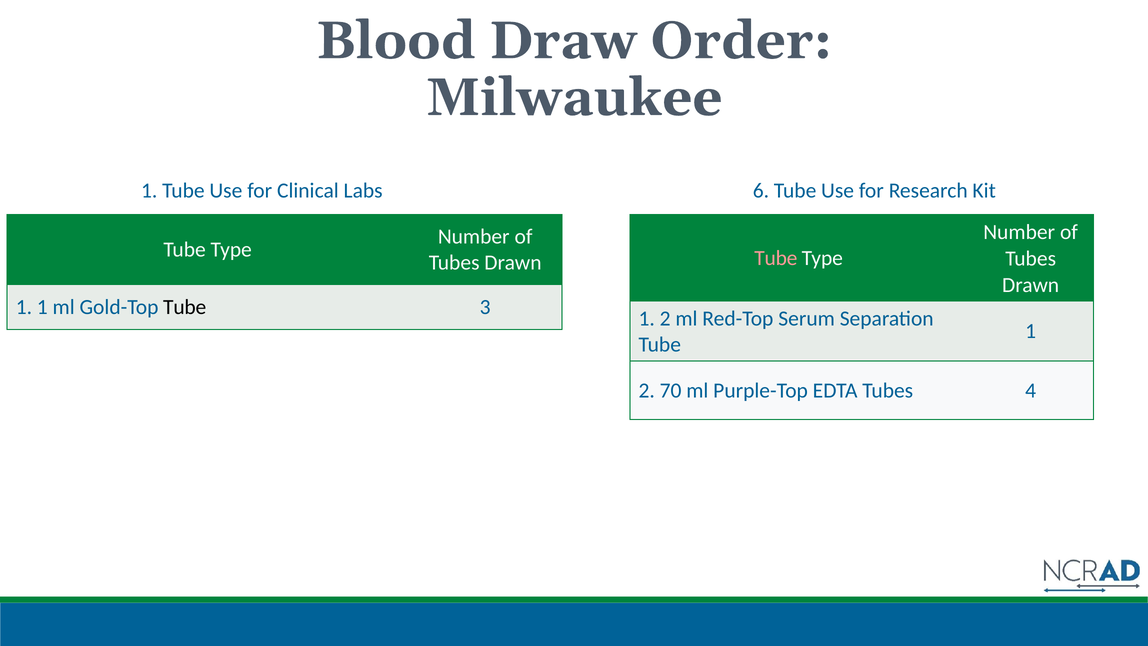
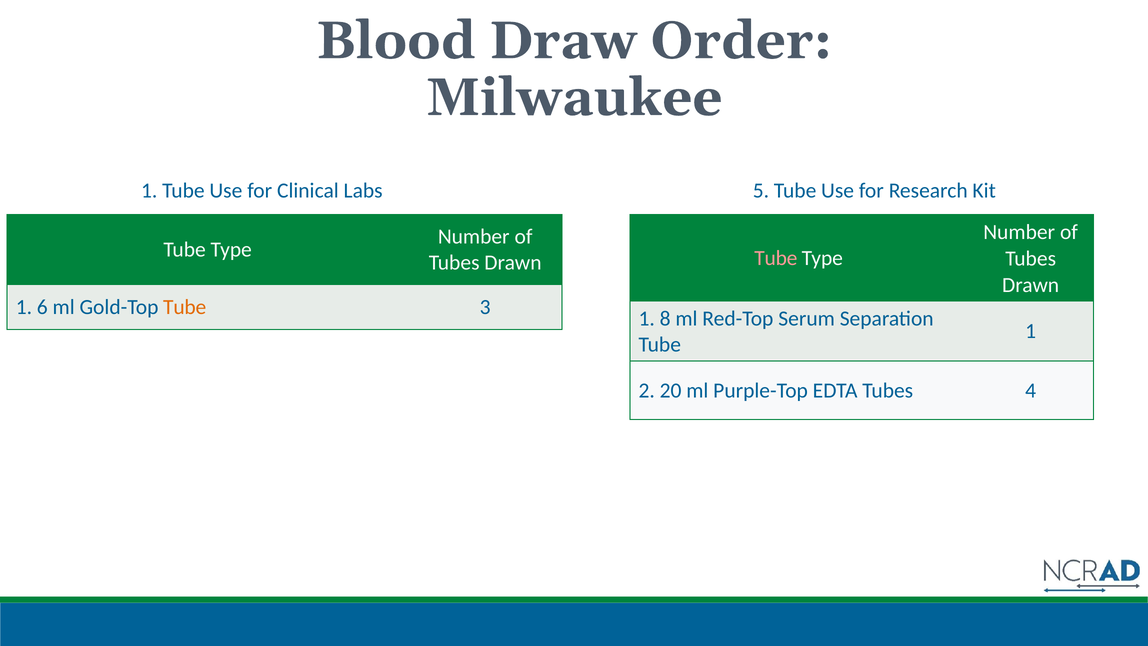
6: 6 -> 5 (761, 191)
1 1: 1 -> 6 (42, 307)
Tube colour: black -> orange (185, 307)
2: 2 -> 8 (665, 318)
70: 70 -> 20 (671, 390)
